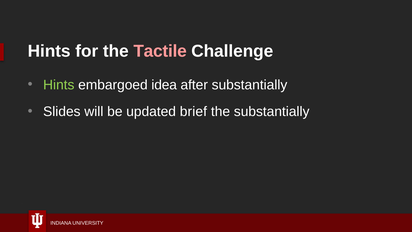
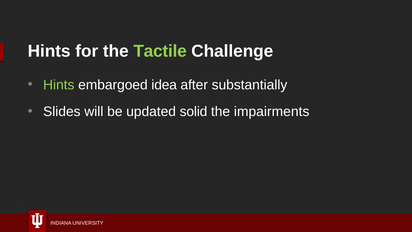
Tactile colour: pink -> light green (160, 51)
brief: brief -> solid (194, 112)
the substantially: substantially -> impairments (272, 112)
